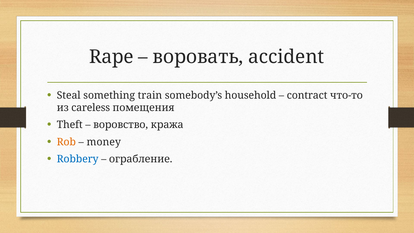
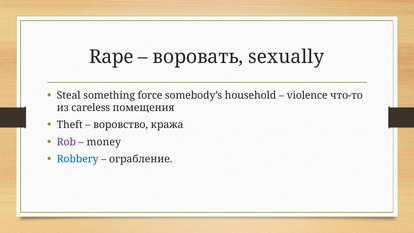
accident: accident -> sexually (286, 57)
train: train -> force (150, 95)
contract: contract -> violence (307, 95)
Rob colour: orange -> purple (66, 142)
